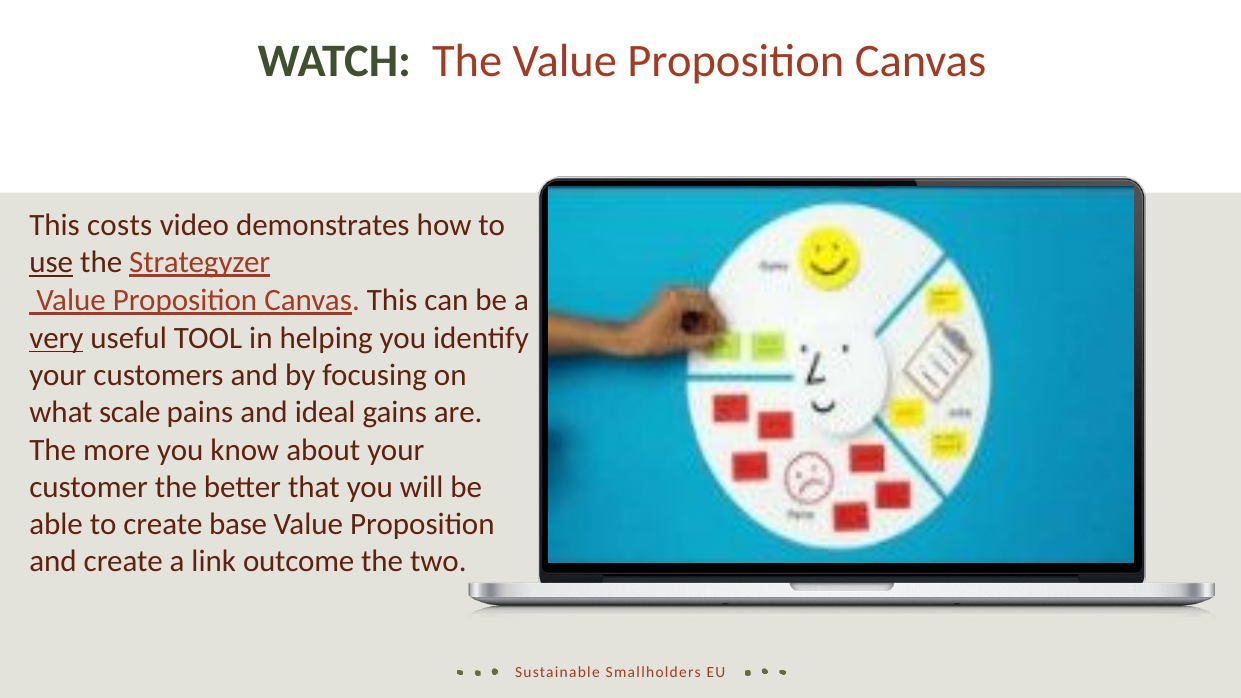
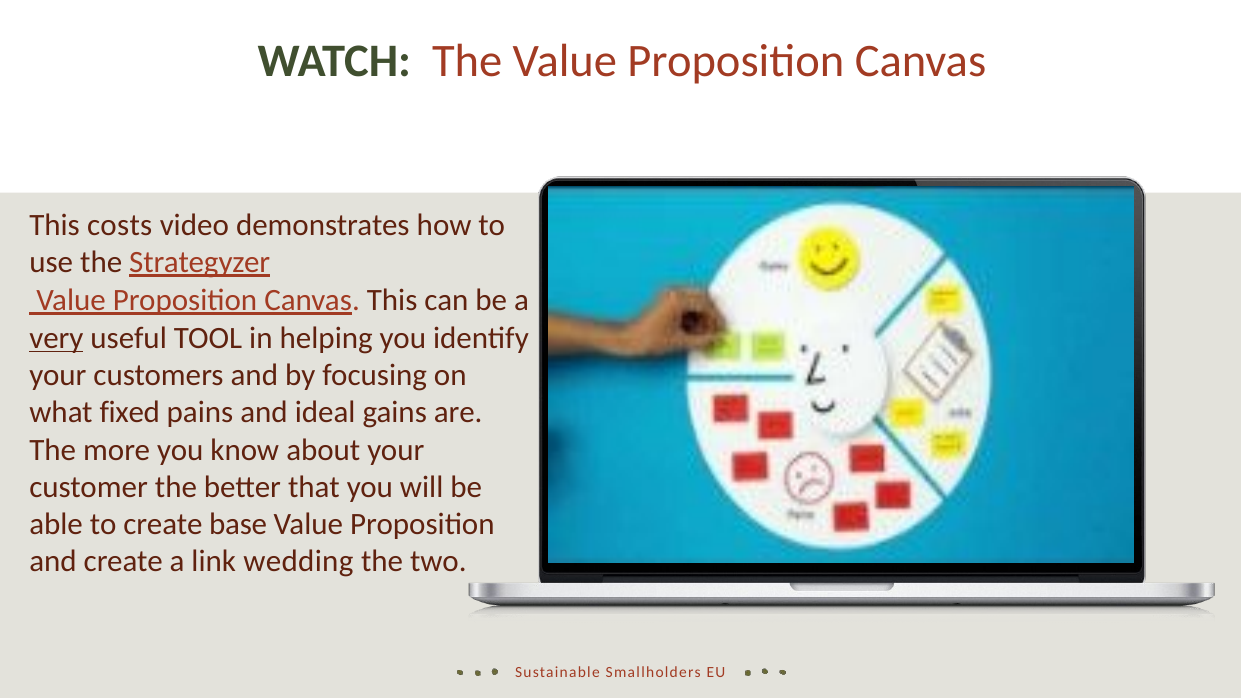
use underline: present -> none (51, 263)
scale: scale -> fixed (130, 413)
outcome: outcome -> wedding (298, 562)
